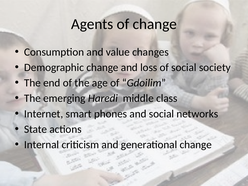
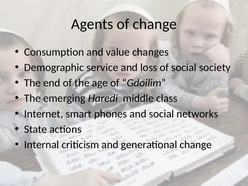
Demographic change: change -> service (102, 67)
